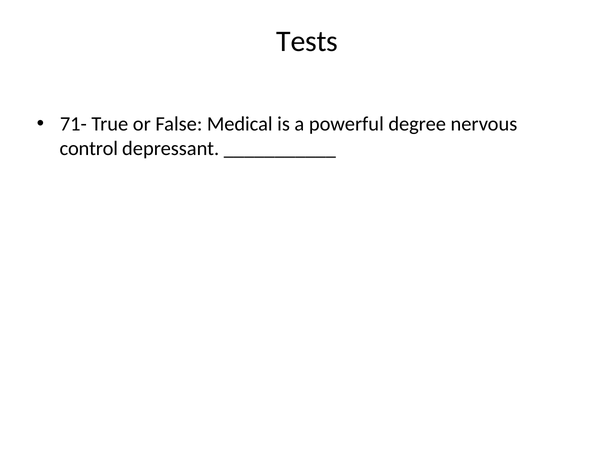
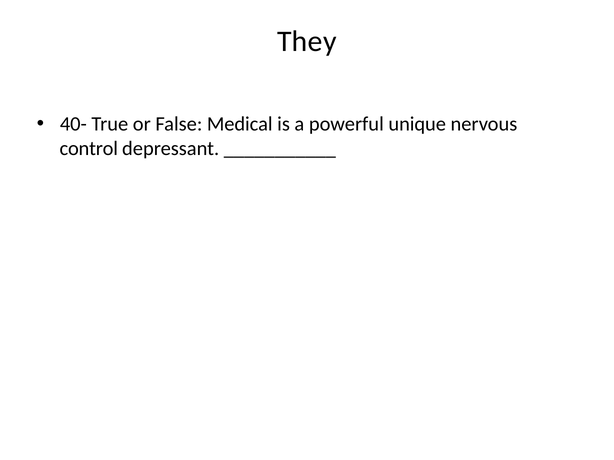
Tests: Tests -> They (307, 41)
71-: 71- -> 40- (73, 124)
degree: degree -> unique (417, 124)
